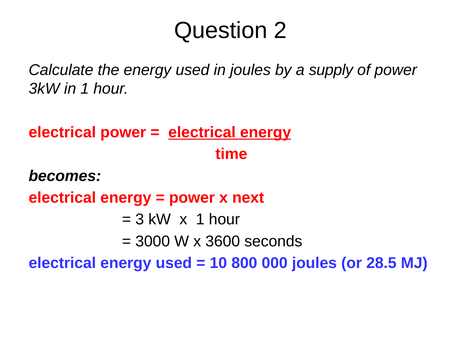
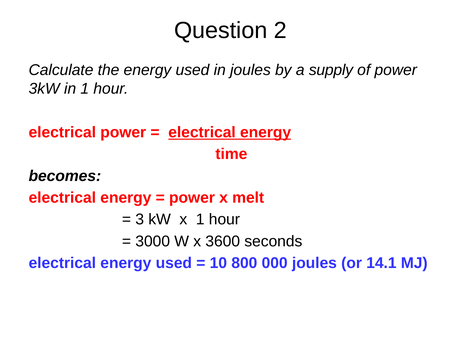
next: next -> melt (248, 198)
28.5: 28.5 -> 14.1 (381, 263)
